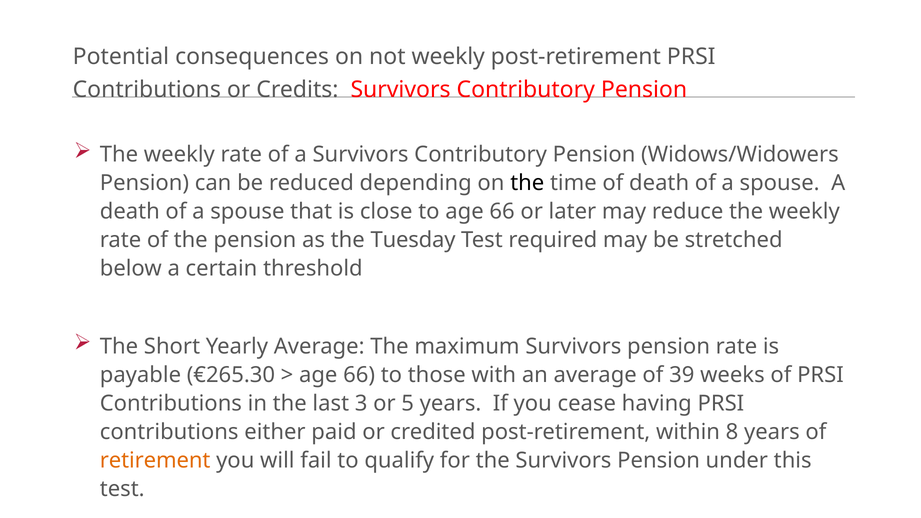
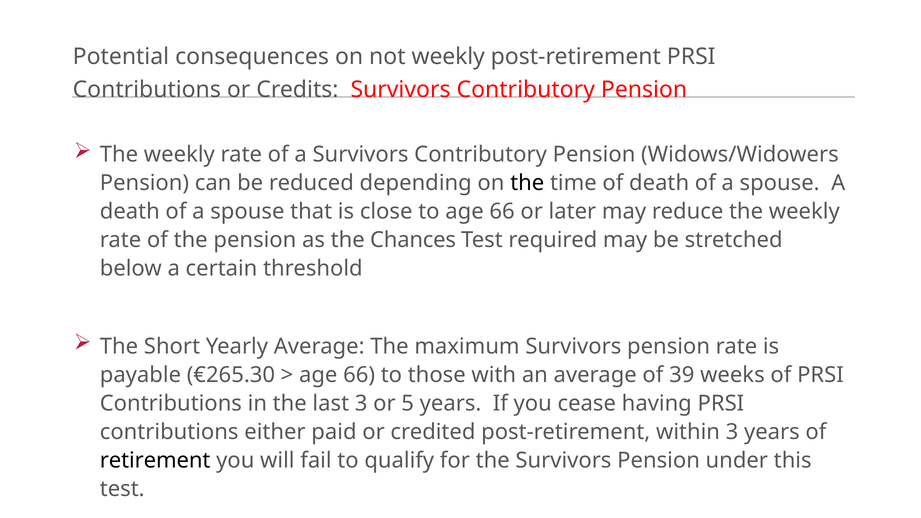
Tuesday: Tuesday -> Chances (413, 240)
within 8: 8 -> 3 (732, 432)
retirement colour: orange -> black (155, 460)
